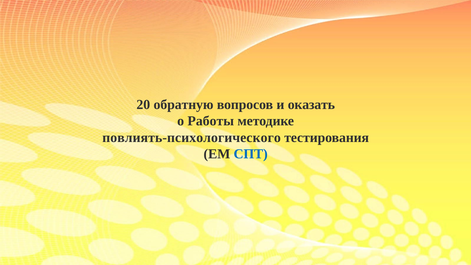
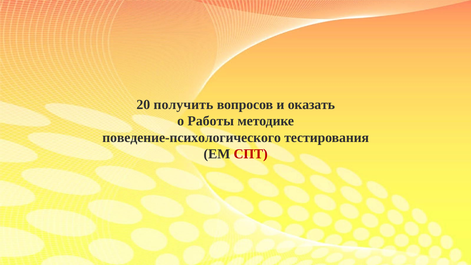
обратную: обратную -> получить (183, 104)
повлиять-психологического: повлиять-психологического -> поведение-психологического (192, 137)
СПТ colour: blue -> red (251, 154)
